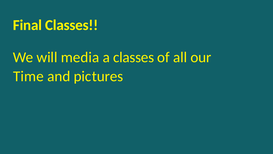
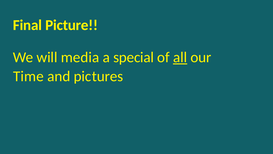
Final Classes: Classes -> Picture (72, 25)
a classes: classes -> special (134, 57)
all underline: none -> present (180, 57)
